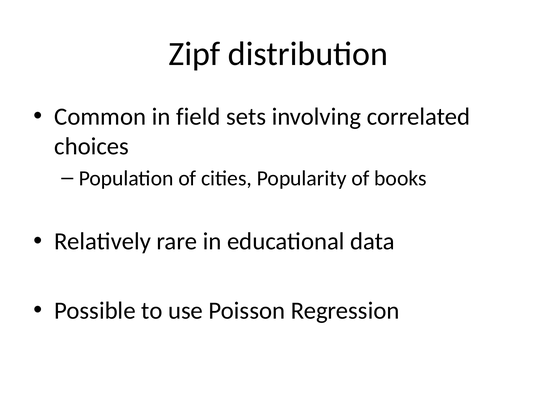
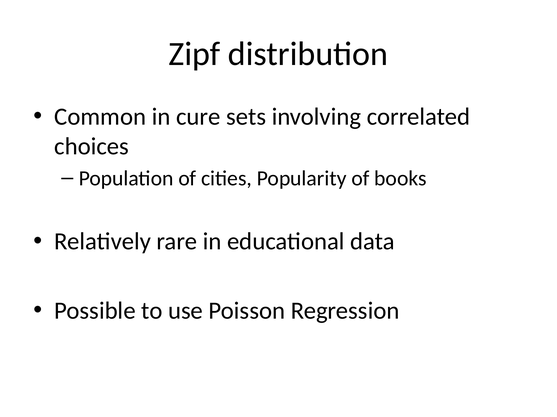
field: field -> cure (198, 117)
